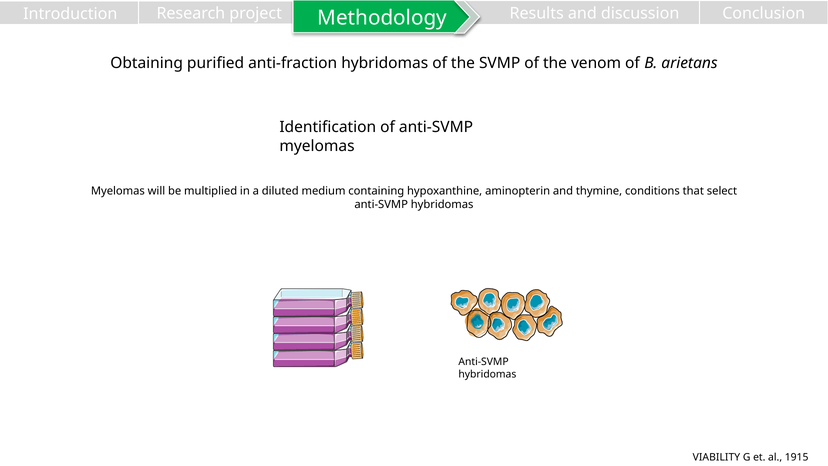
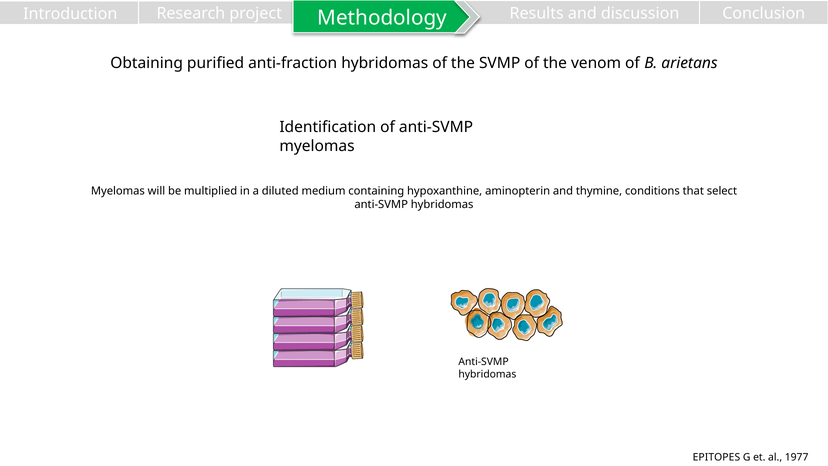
VIABILITY: VIABILITY -> EPITOPES (716, 457)
1915: 1915 -> 1977 (797, 457)
